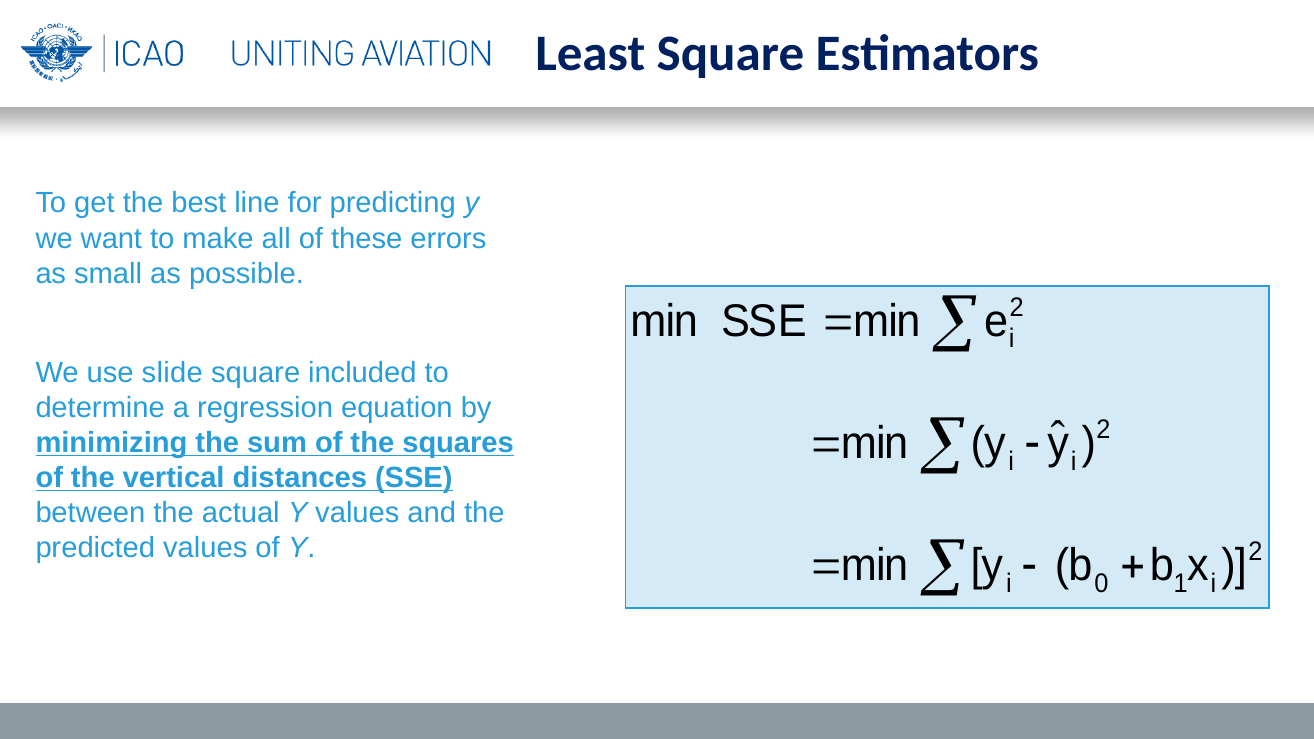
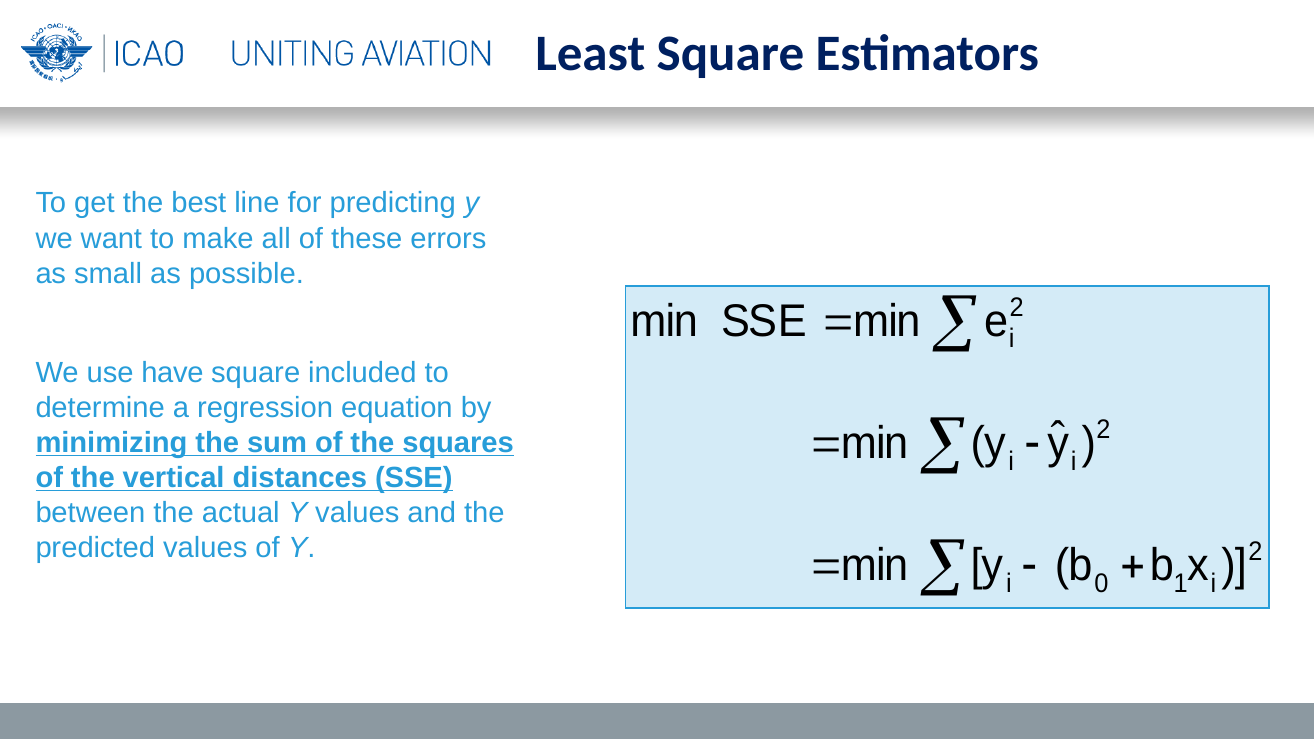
slide: slide -> have (173, 373)
